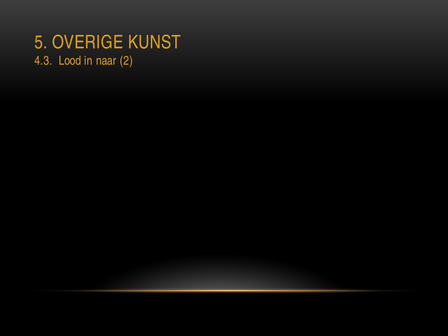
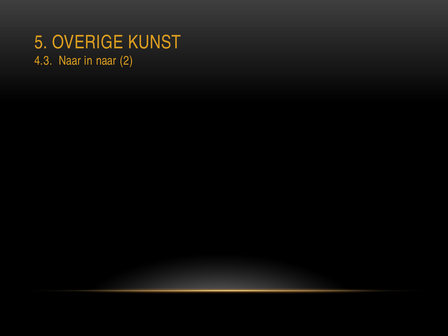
4.3 Lood: Lood -> Naar (70, 61)
